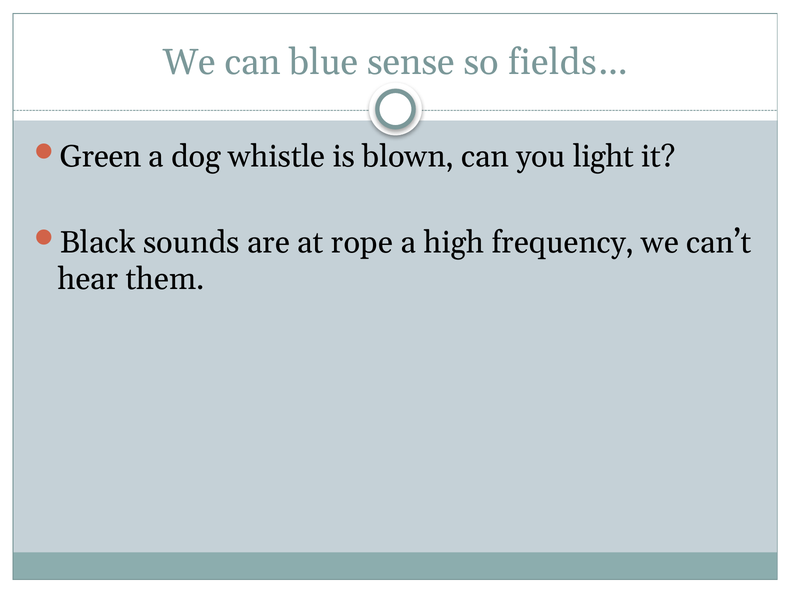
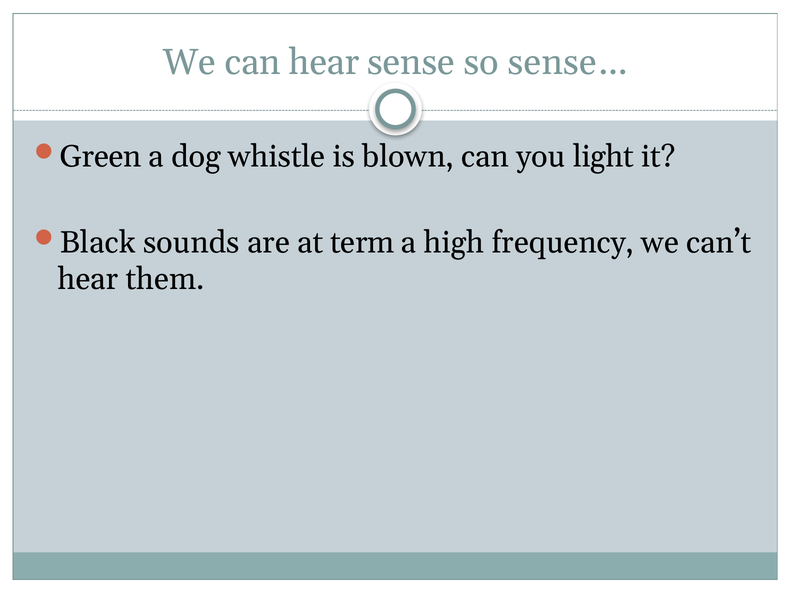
can blue: blue -> hear (324, 62)
fields…: fields… -> sense… (567, 62)
rope: rope -> term (362, 243)
